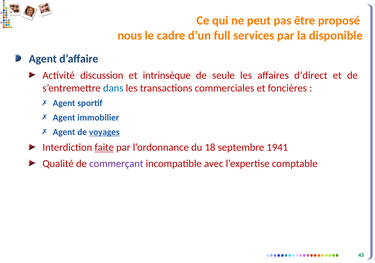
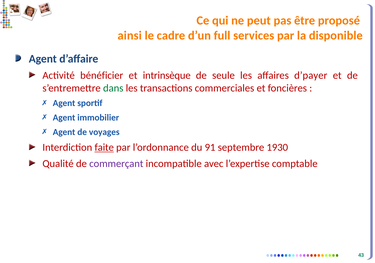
nous: nous -> ainsi (130, 35)
discussion: discussion -> bénéficier (102, 75)
d’direct: d’direct -> d’payer (311, 75)
dans colour: blue -> green (113, 88)
voyages underline: present -> none (104, 132)
18: 18 -> 91 (210, 147)
1941: 1941 -> 1930 (277, 147)
